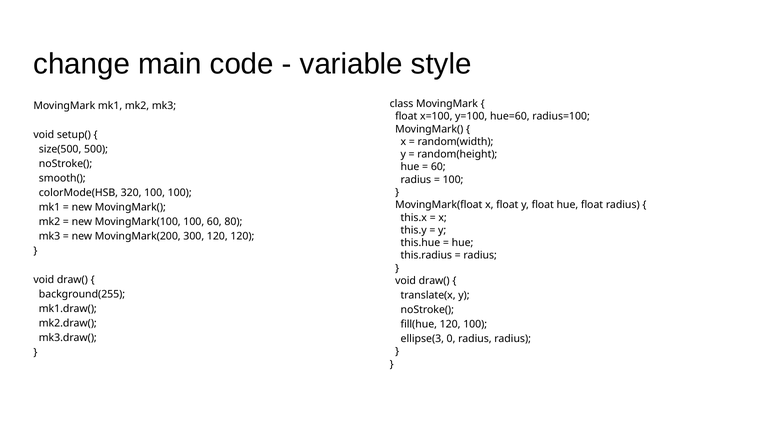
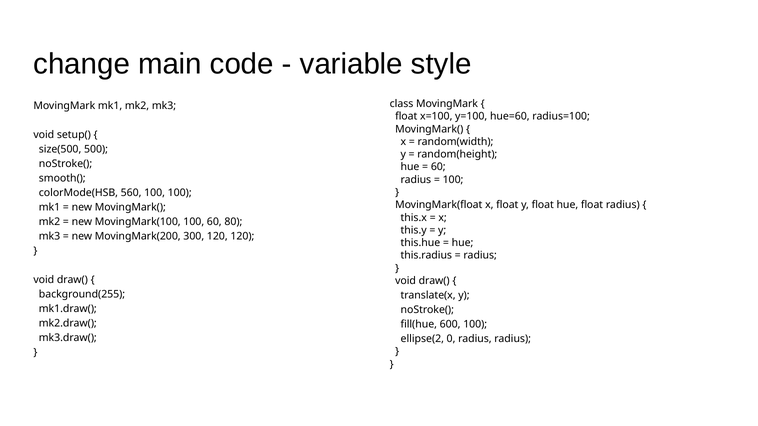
320: 320 -> 560 (131, 193)
fill(hue 120: 120 -> 600 (450, 325)
ellipse(3: ellipse(3 -> ellipse(2 (422, 339)
